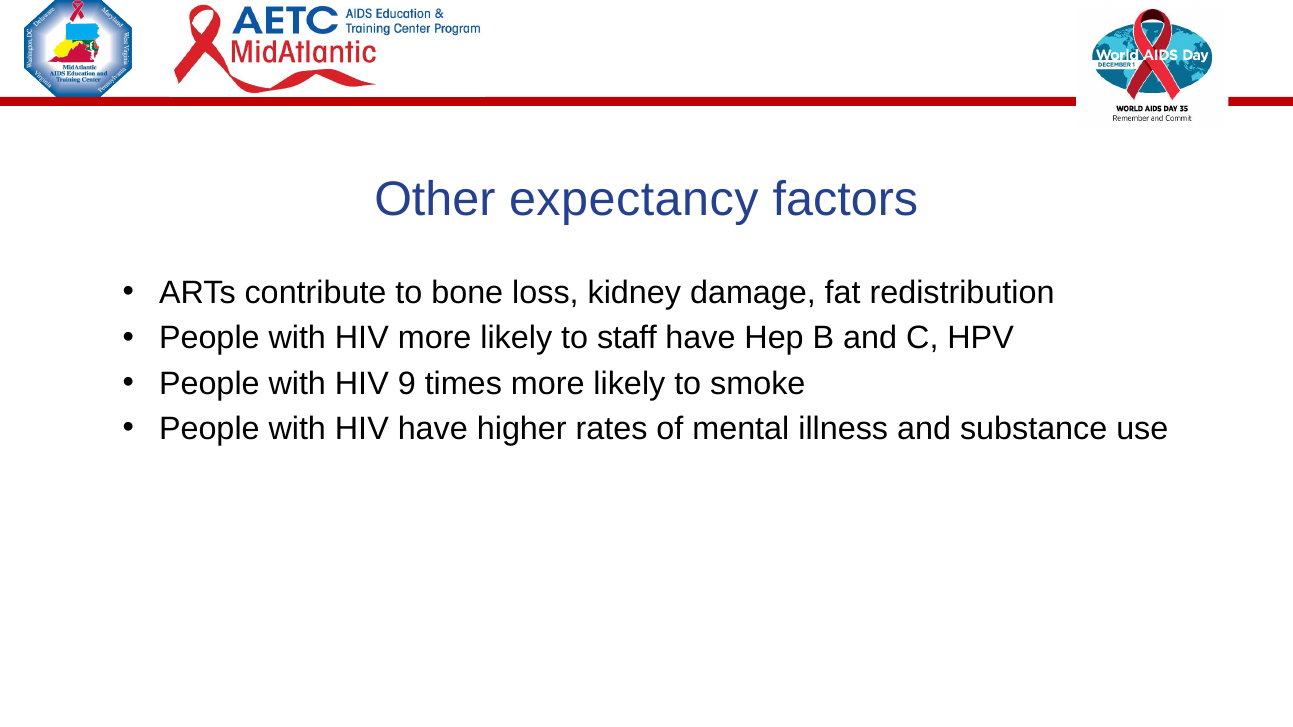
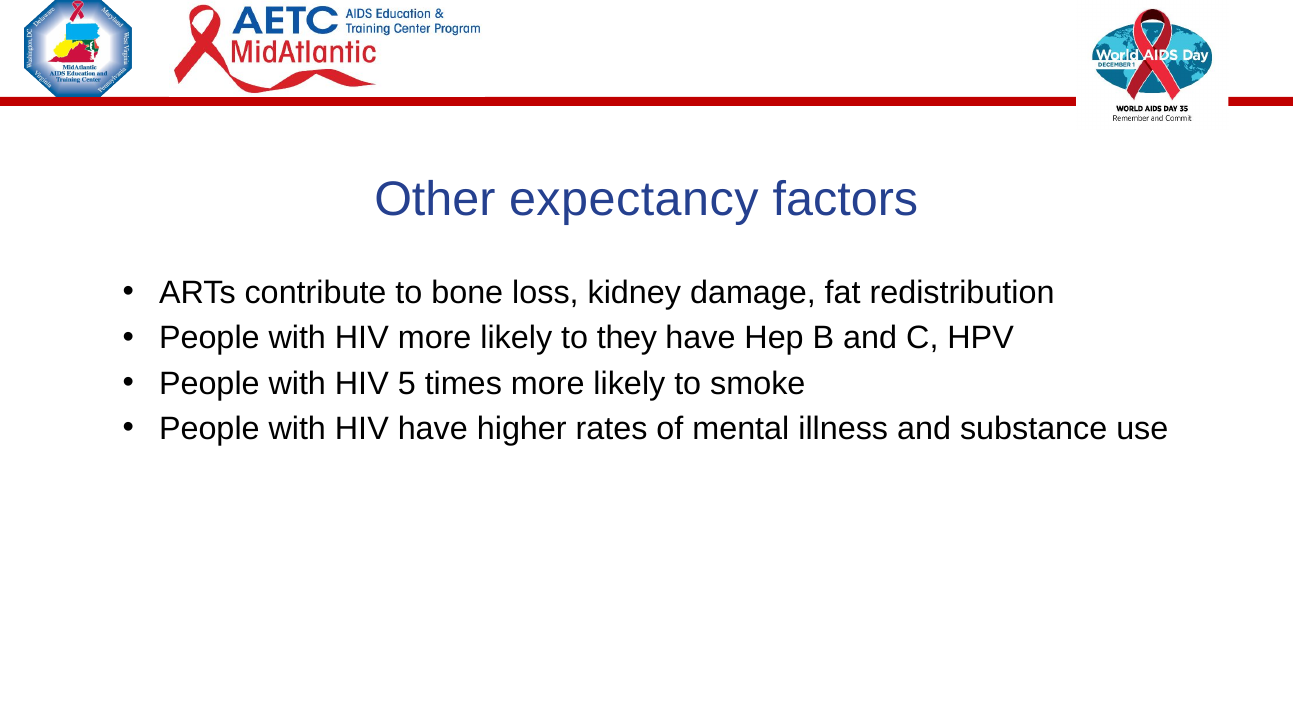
staff: staff -> they (627, 338)
9: 9 -> 5 (407, 384)
